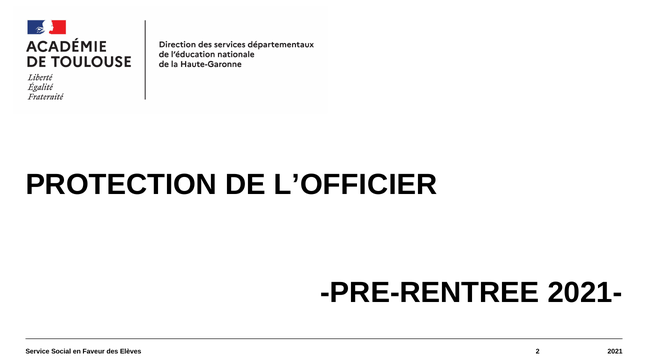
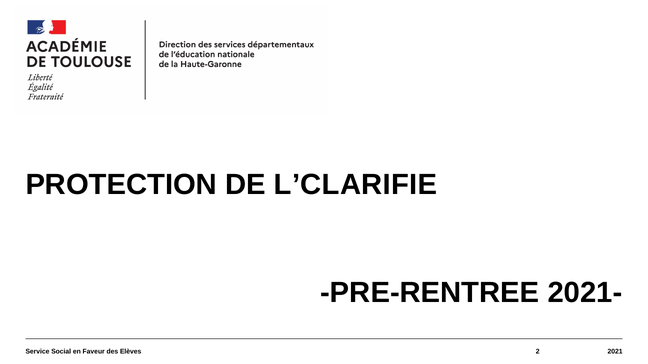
L’OFFICIER: L’OFFICIER -> L’CLARIFIE (356, 185)
